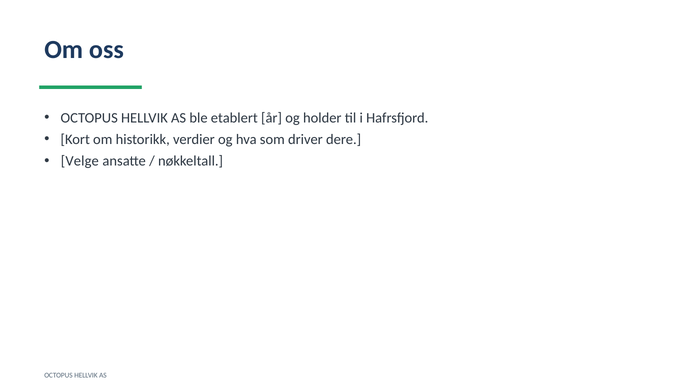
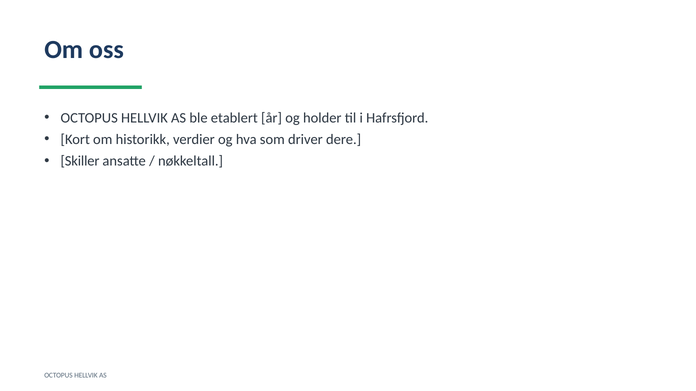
Velge: Velge -> Skiller (80, 161)
